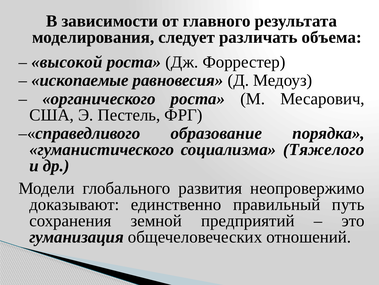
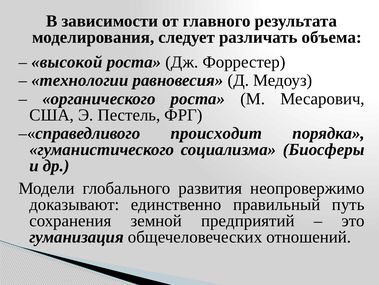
ископаемые: ископаемые -> технологии (80, 80)
образование: образование -> происходит (216, 133)
Тяжелого: Тяжелого -> Биосферы (324, 149)
